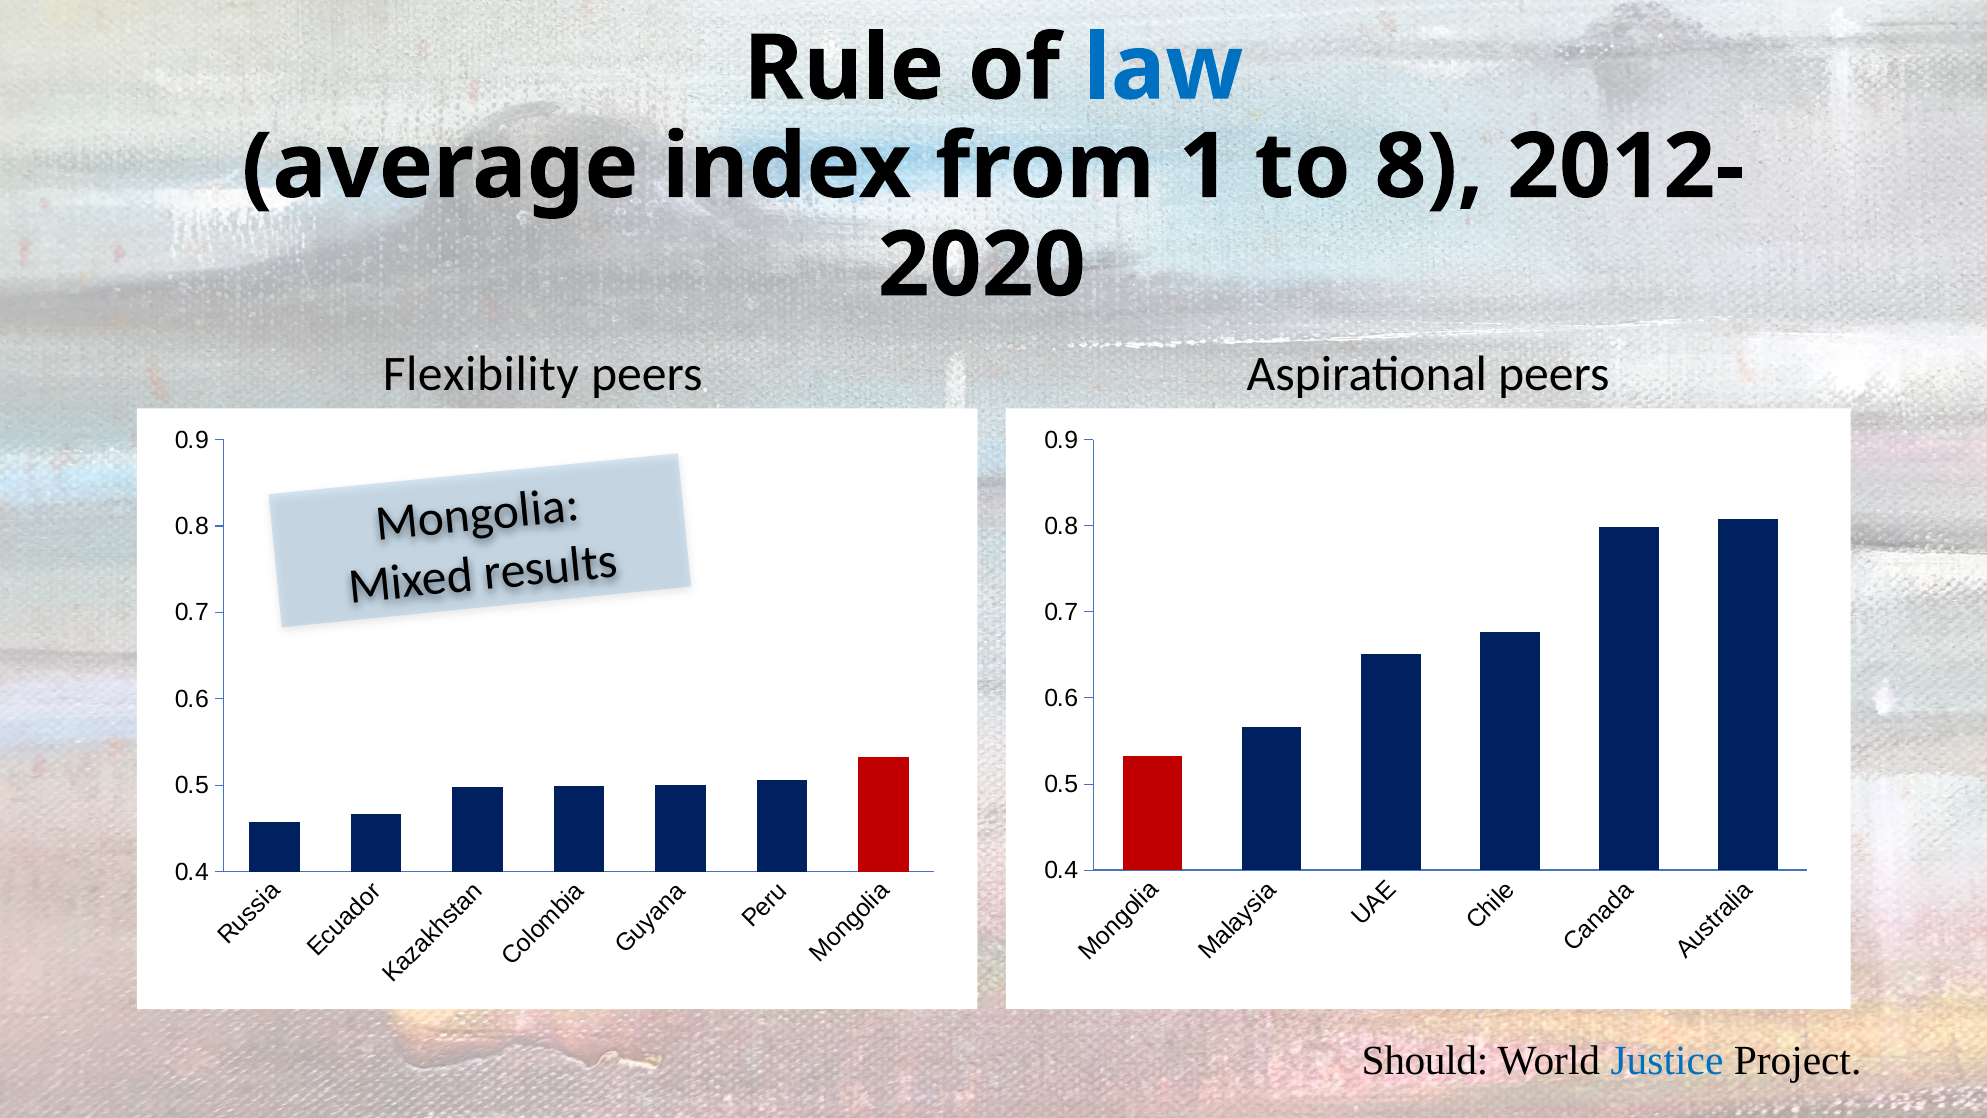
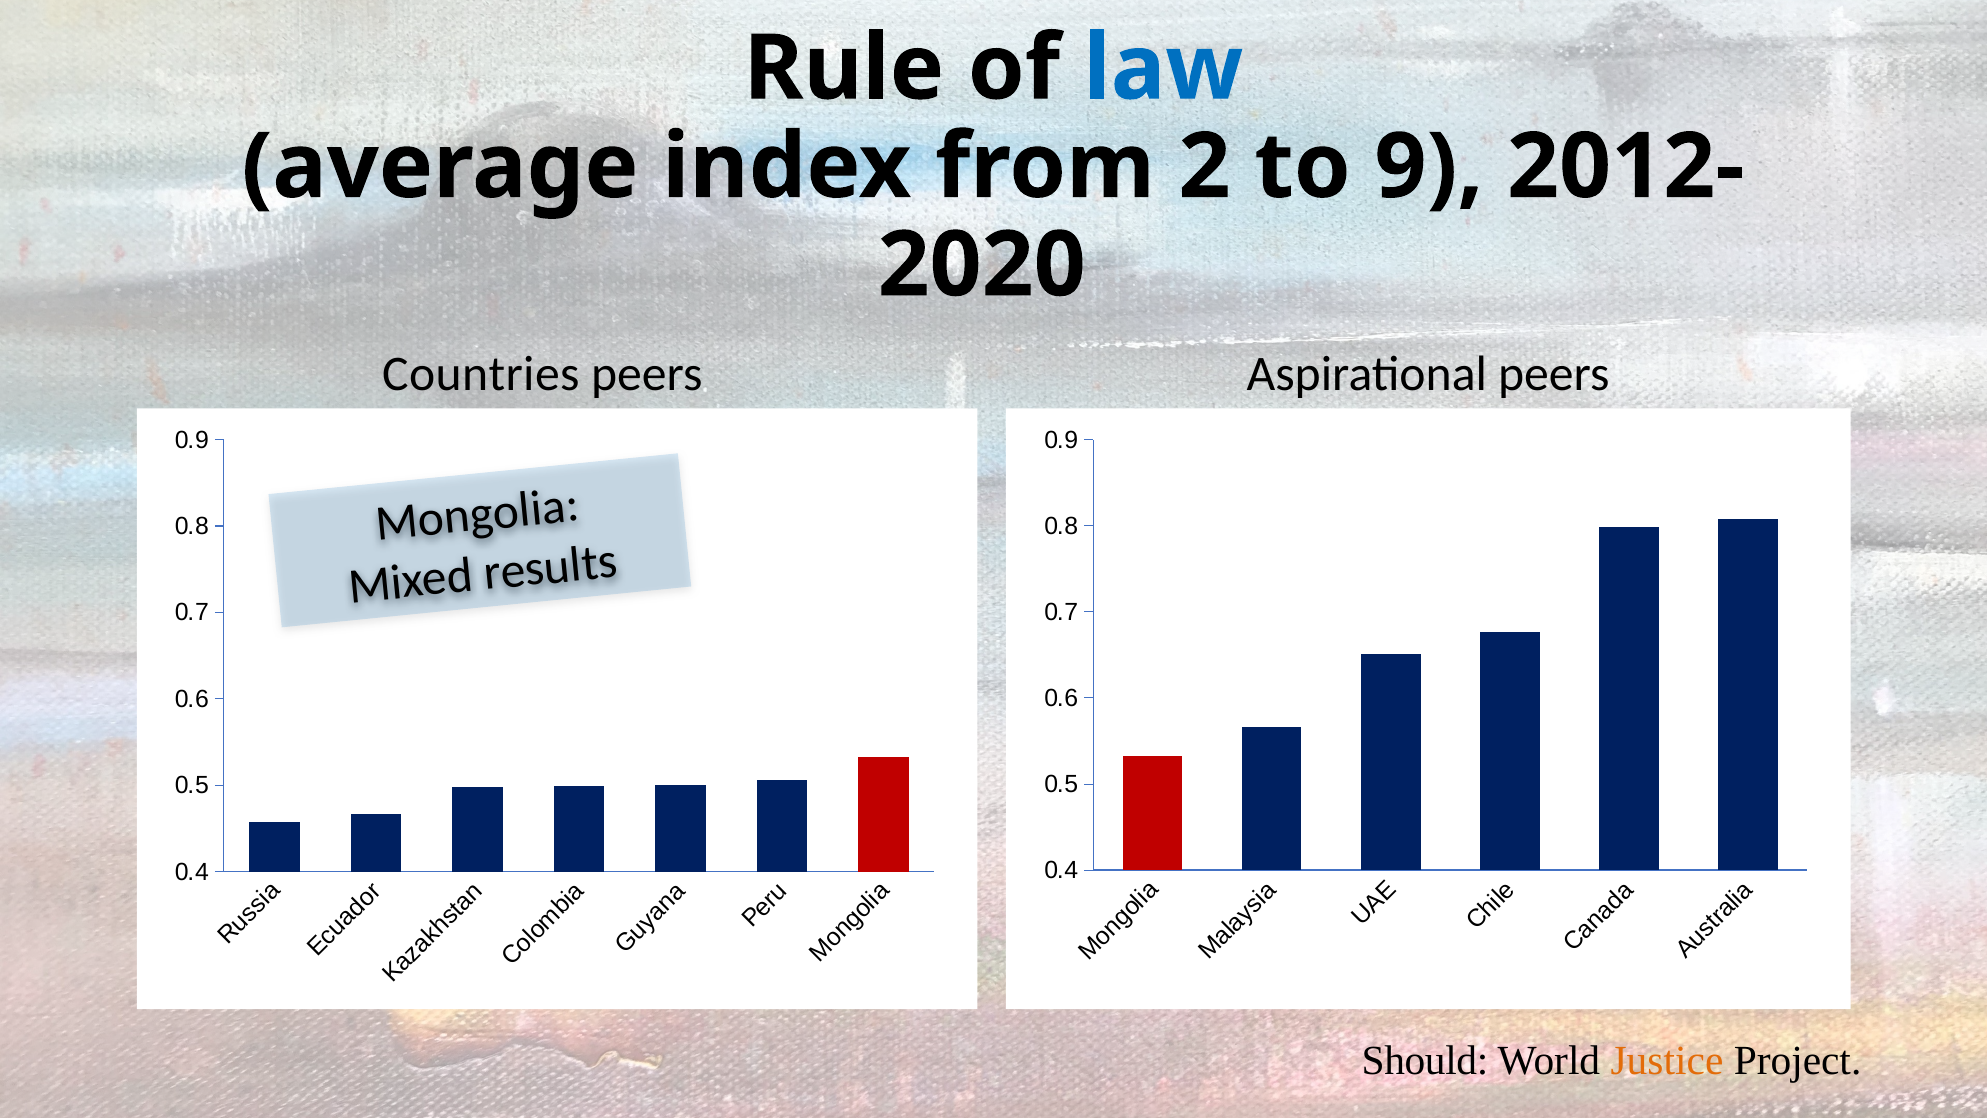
1: 1 -> 2 (1205, 167)
8: 8 -> 9 (1429, 167)
Flexibility: Flexibility -> Countries (481, 374)
Justice colour: blue -> orange (1667, 1061)
